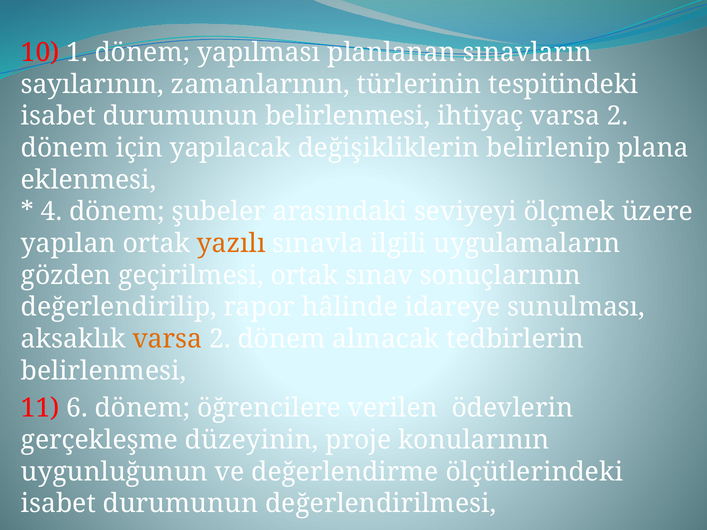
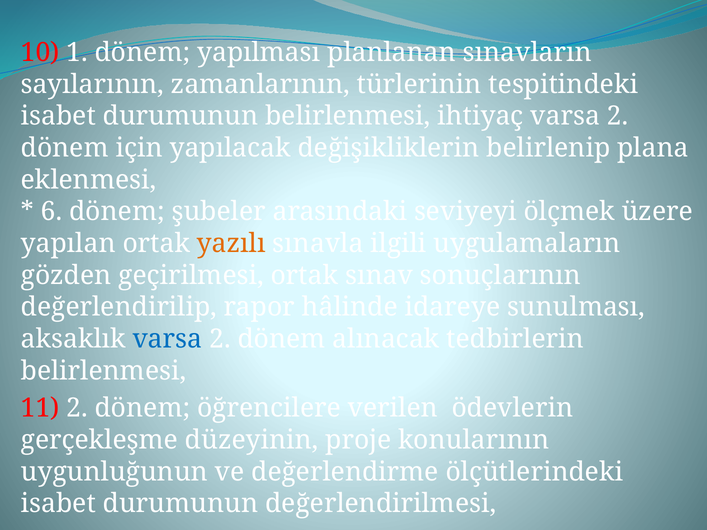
4: 4 -> 6 (52, 212)
varsa colour: orange -> blue (167, 339)
11 6: 6 -> 2 (77, 408)
